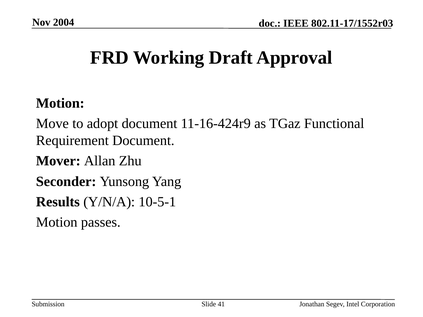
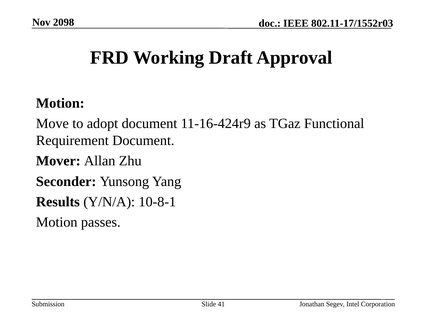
2004: 2004 -> 2098 (64, 22)
10-5-1: 10-5-1 -> 10-8-1 (157, 202)
